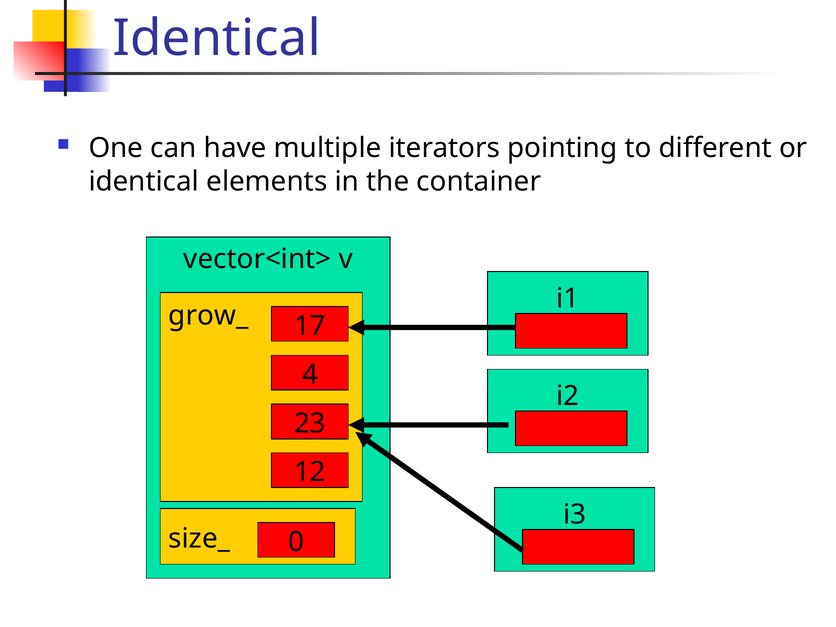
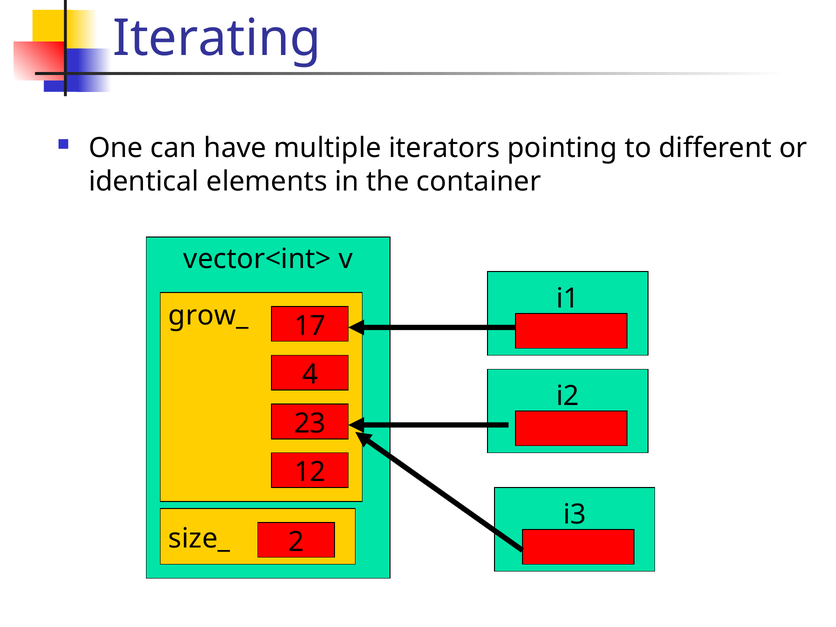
Identical: Identical -> Iterating (217, 38)
0: 0 -> 2 (296, 542)
